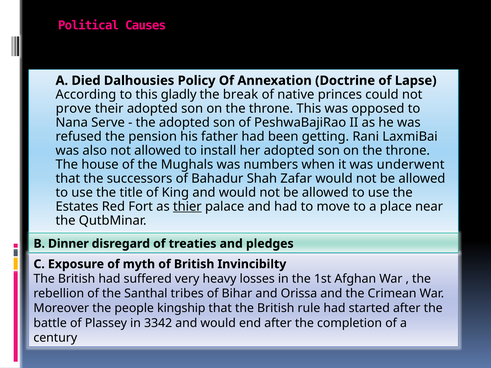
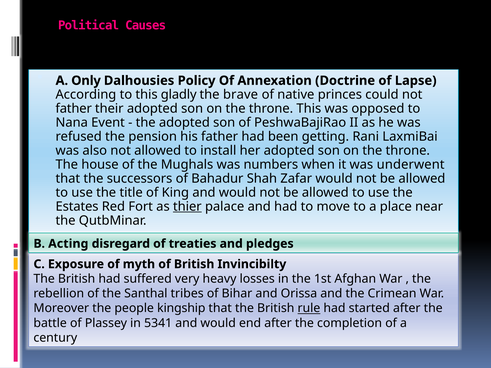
Died: Died -> Only (86, 81)
break: break -> brave (241, 95)
prove: prove -> father (74, 109)
Serve: Serve -> Event (108, 123)
Dinner: Dinner -> Acting (68, 244)
rule underline: none -> present (309, 308)
3342: 3342 -> 5341 (158, 323)
